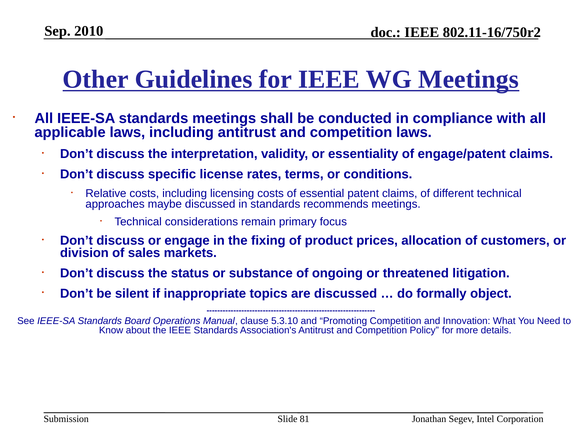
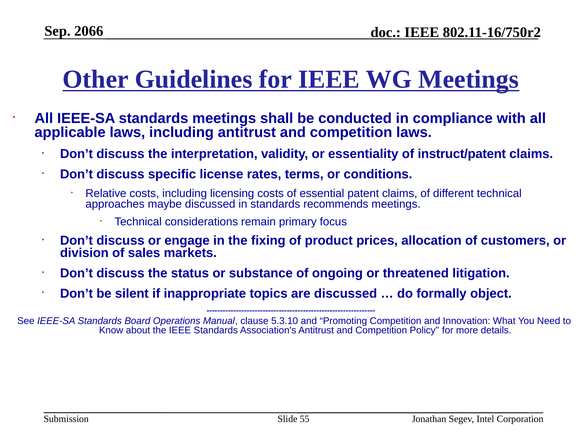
2010: 2010 -> 2066 (89, 31)
engage/patent: engage/patent -> instruct/patent (462, 154)
81: 81 -> 55 (305, 419)
